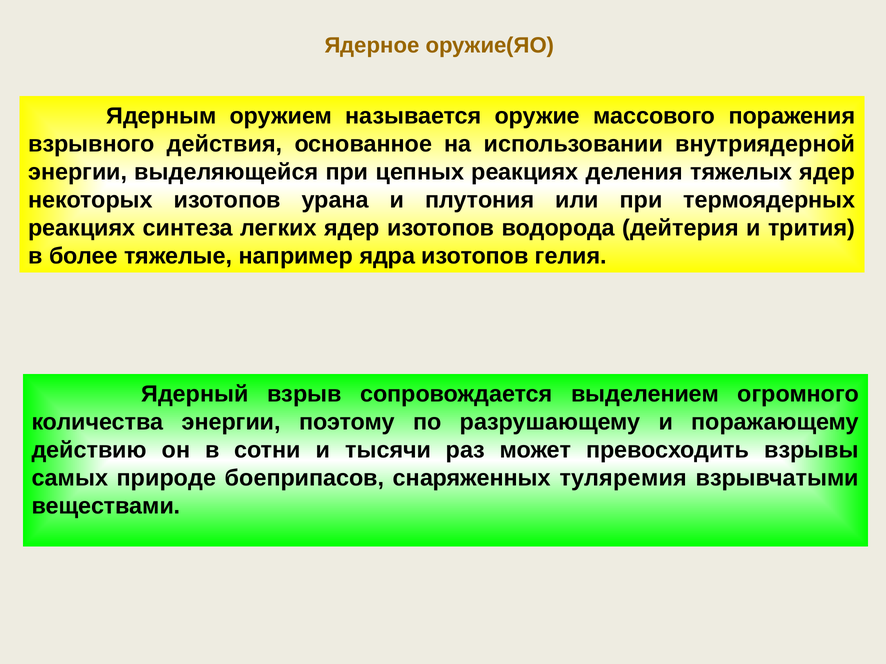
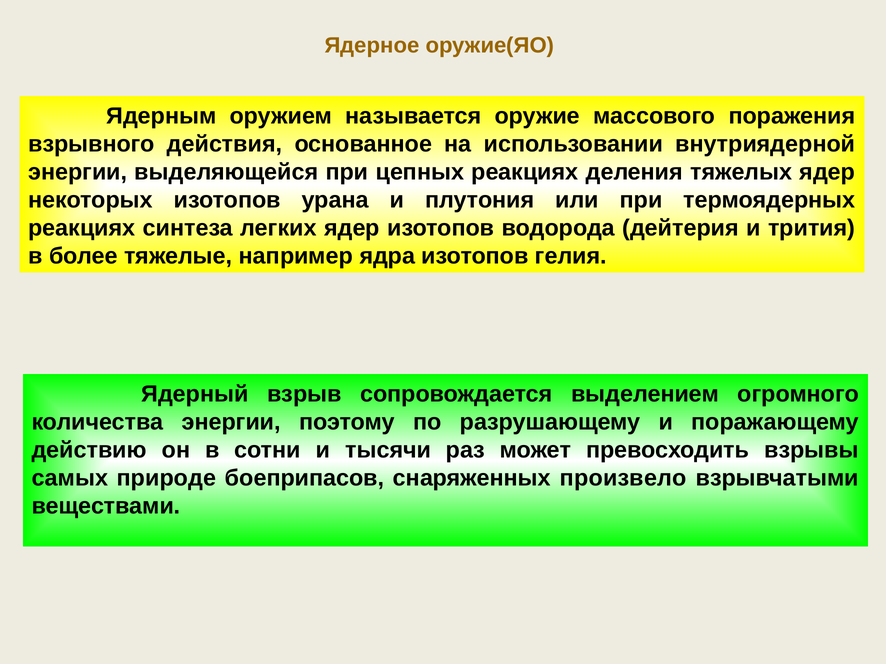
туляремия: туляремия -> произвело (623, 478)
